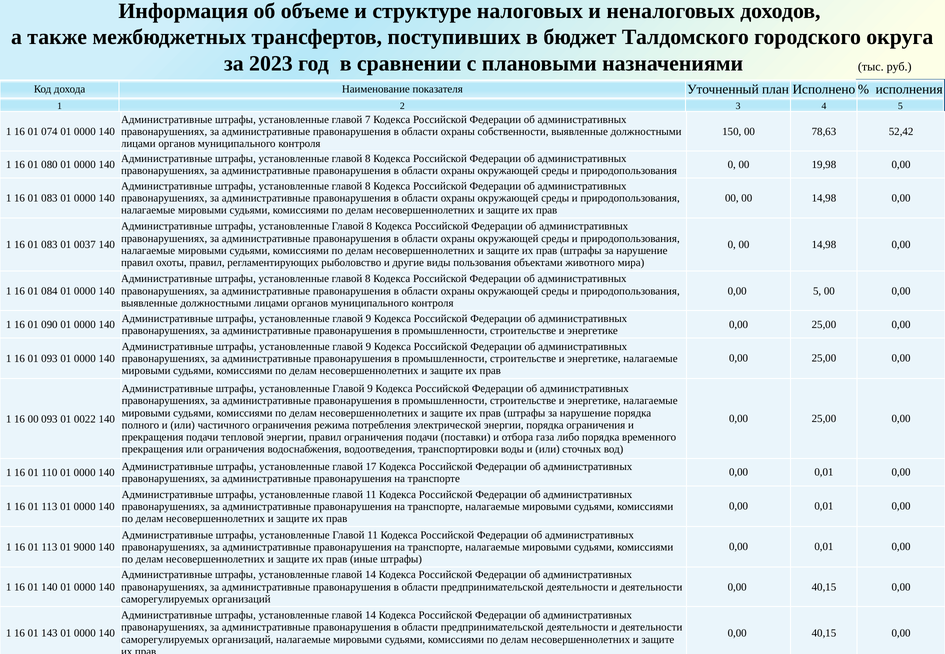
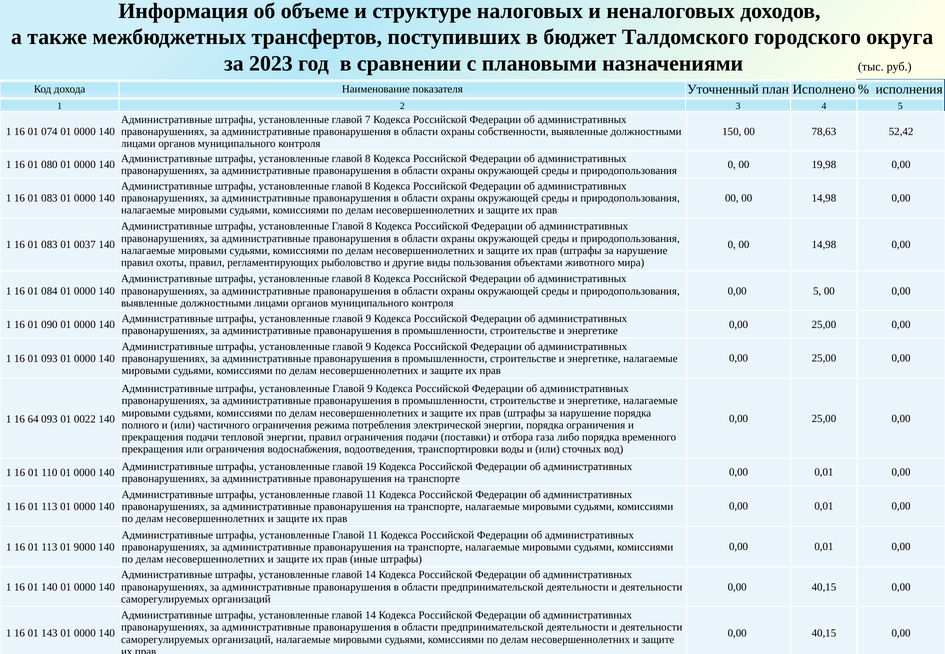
16 00: 00 -> 64 (33, 419)
17: 17 -> 19 (371, 467)
